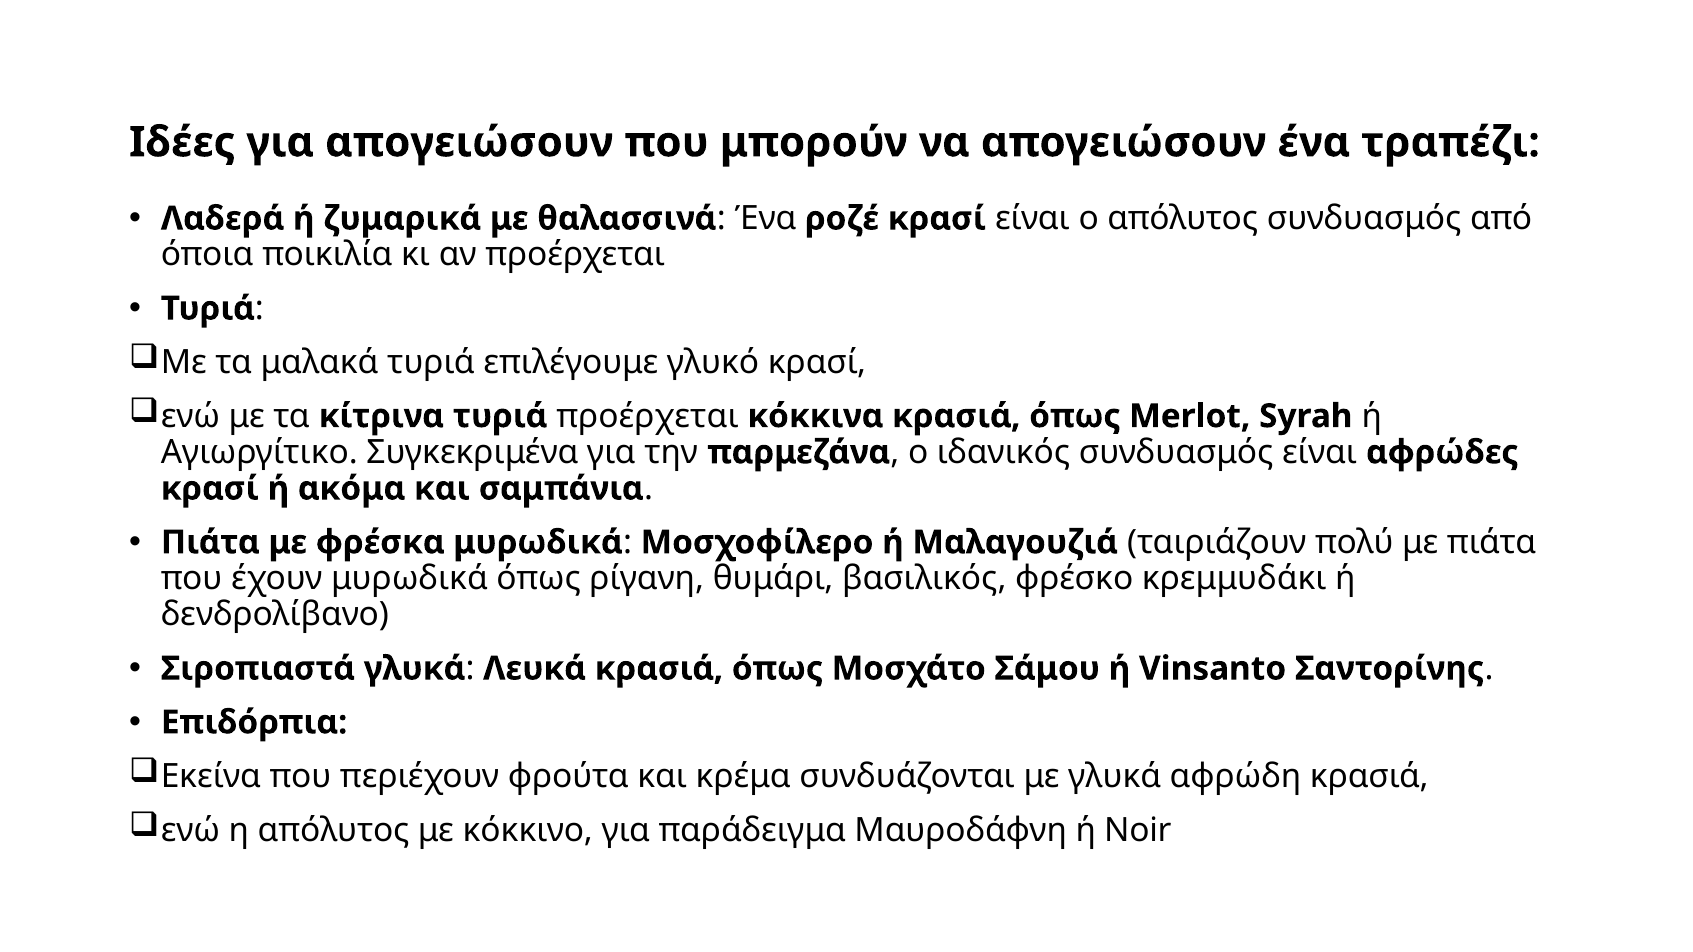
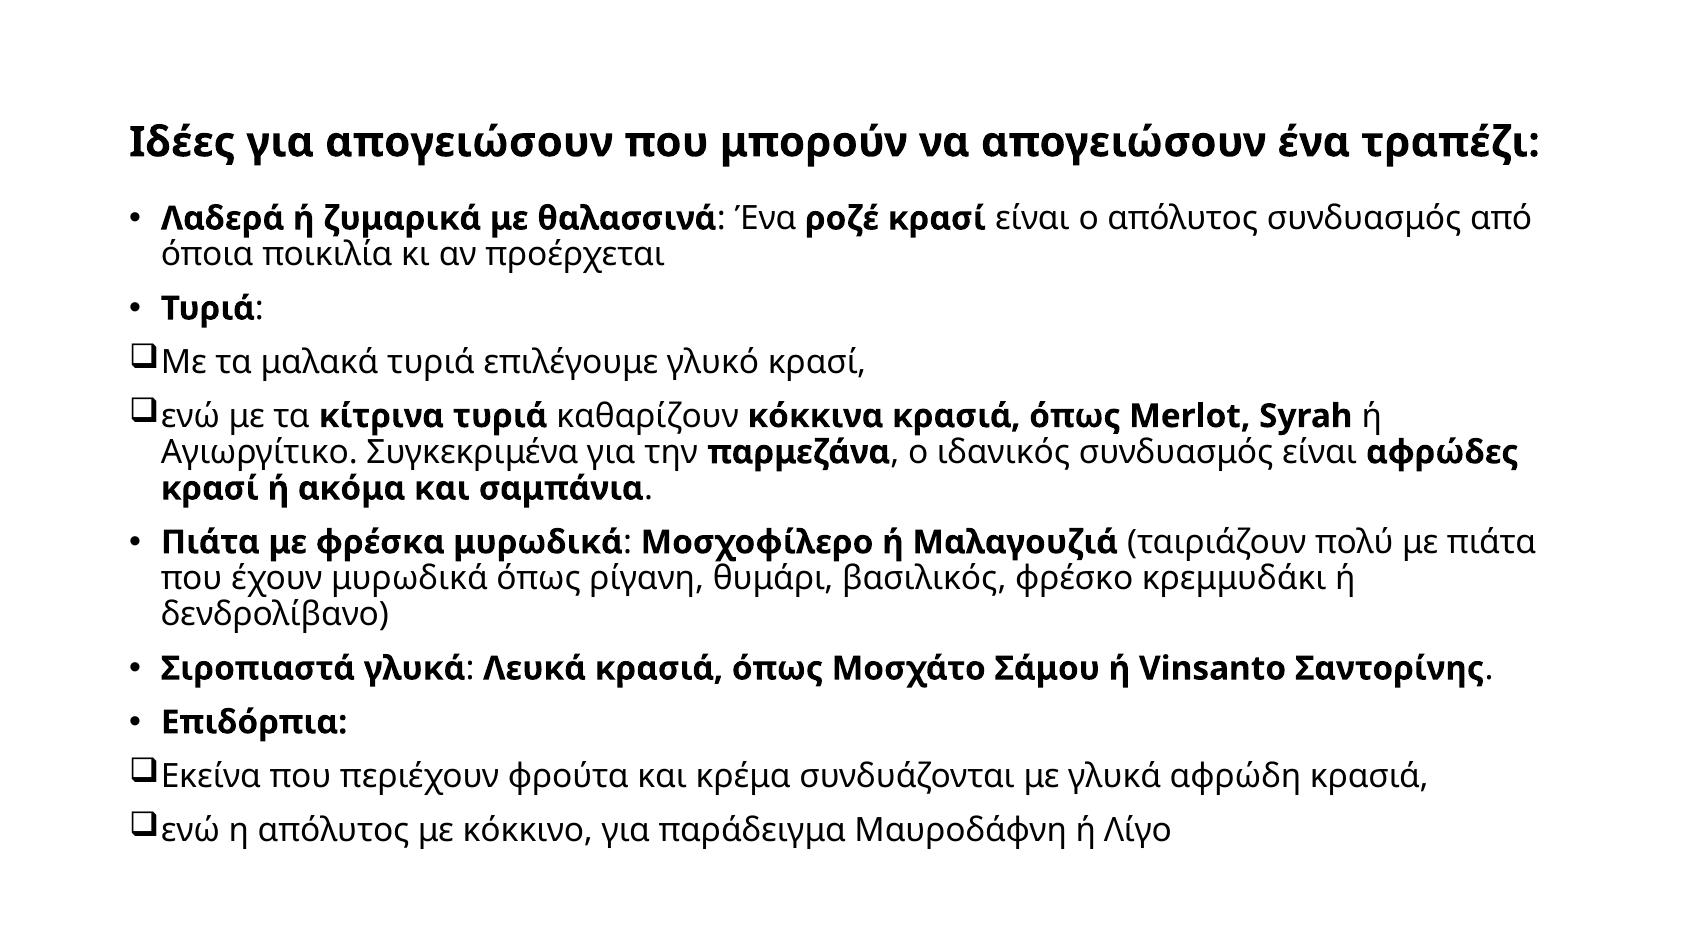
τυριά προέρχεται: προέρχεται -> καθαρίζουν (648, 416)
Noir: Noir -> Λίγο (1138, 830)
